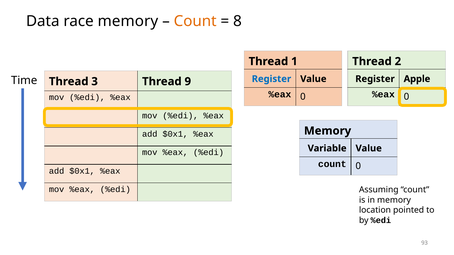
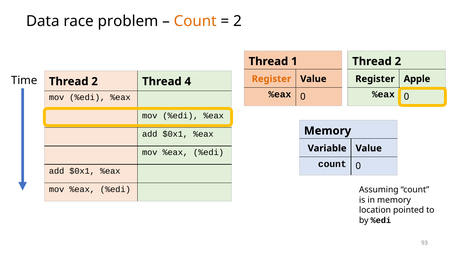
race memory: memory -> problem (128, 21)
8: 8 -> 2 (237, 21)
Register colour: blue -> orange (271, 79)
3: 3 -> 2 (95, 82)
9: 9 -> 4 (188, 82)
